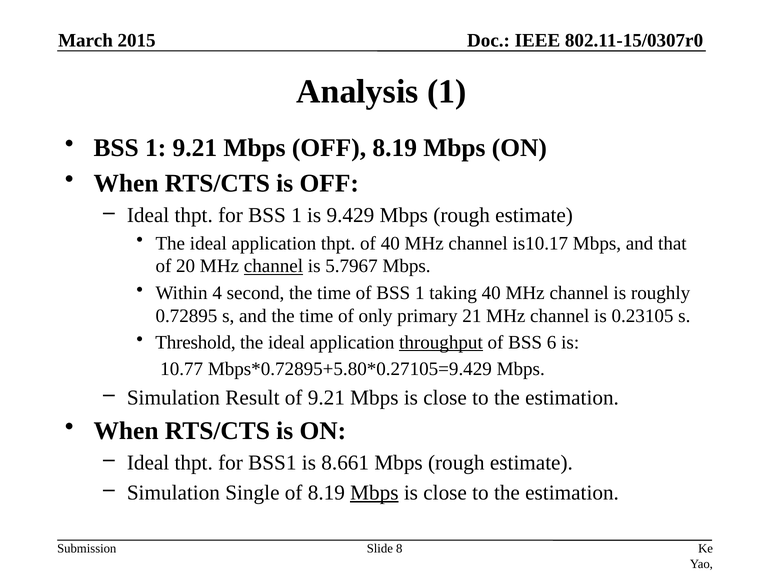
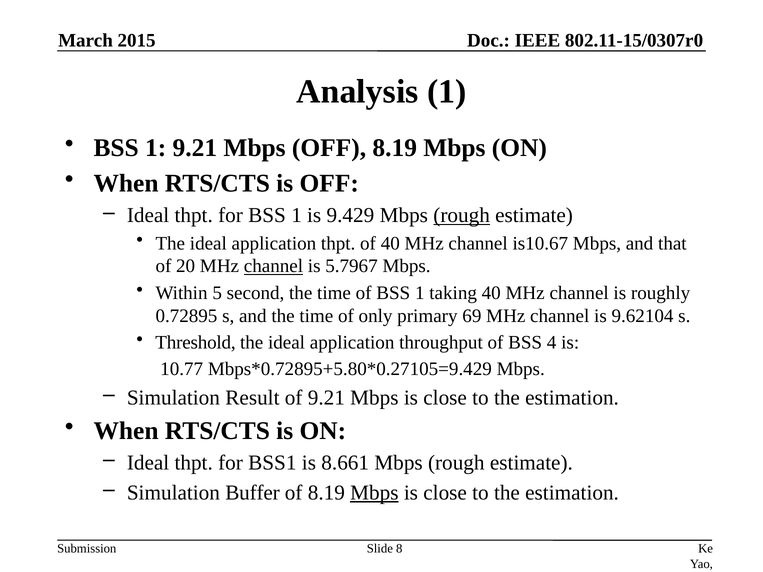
rough underline: none -> present (462, 216)
is10.17: is10.17 -> is10.67 (540, 243)
4: 4 -> 5 (217, 293)
21: 21 -> 69 (472, 316)
0.23105: 0.23105 -> 9.62104 (643, 316)
throughput underline: present -> none (441, 343)
6: 6 -> 4 (552, 343)
Single: Single -> Buffer (252, 493)
